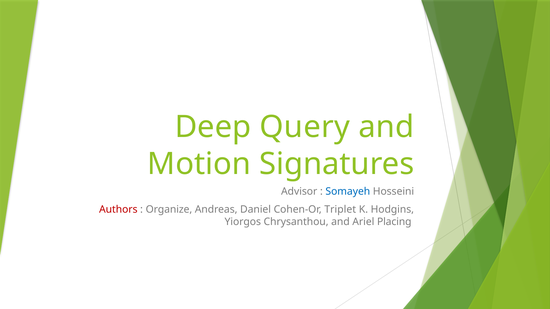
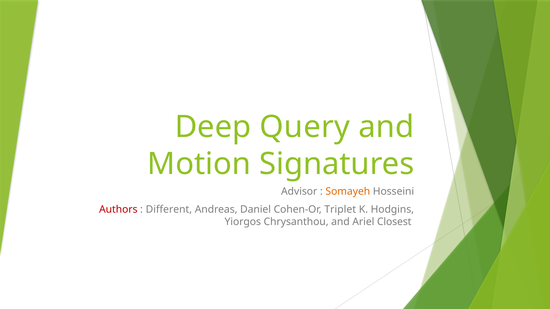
Somayeh colour: blue -> orange (348, 192)
Organize: Organize -> Different (169, 210)
Placing: Placing -> Closest (394, 222)
